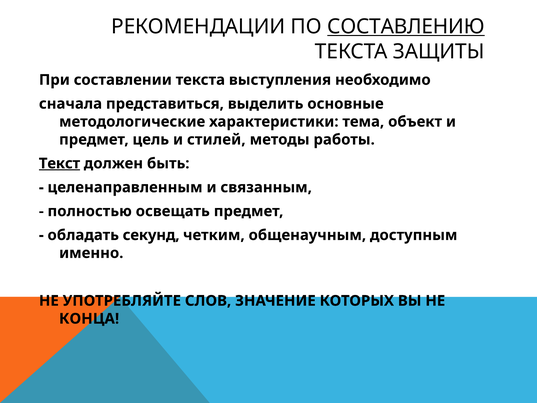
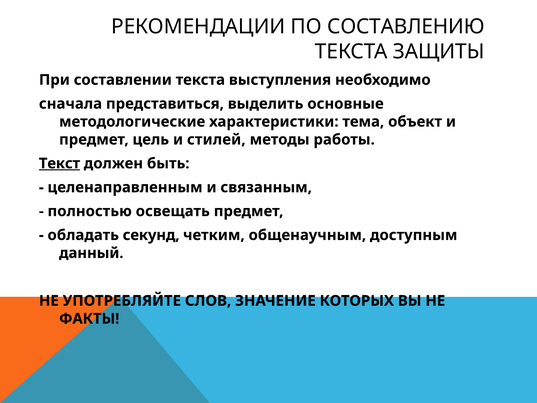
СОСТАВЛЕНИЮ underline: present -> none (406, 26)
именно: именно -> данный (91, 253)
КОНЦА: КОНЦА -> ФАКТЫ (89, 319)
